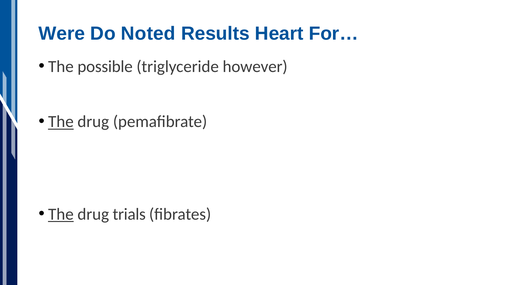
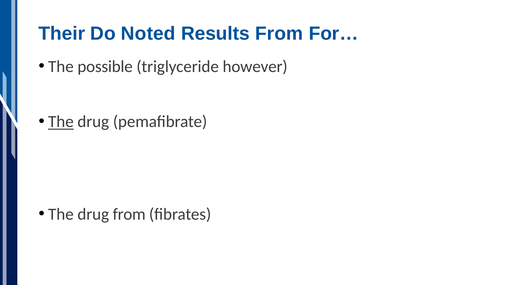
Were: Were -> Their (62, 34)
Results Heart: Heart -> From (279, 34)
The underline: present -> none (61, 214)
drug trials: trials -> from (129, 214)
